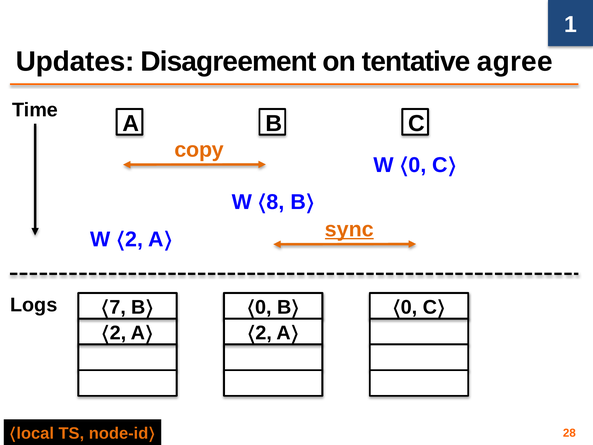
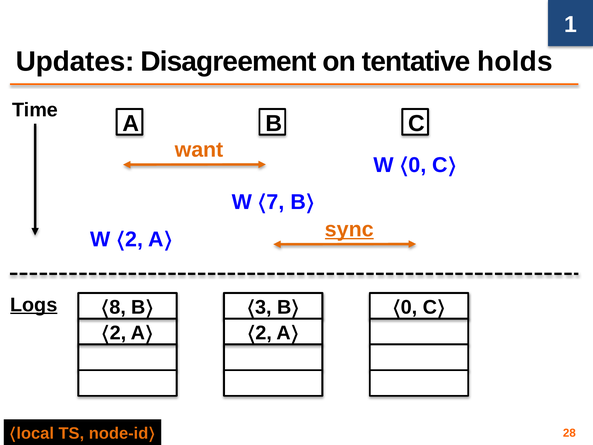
agree: agree -> holds (515, 61)
copy: copy -> want (199, 150)
8: 8 -> 7 (276, 202)
Logs underline: none -> present (34, 305)
7: 7 -> 8 (118, 307)
0: 0 -> 3 (263, 307)
